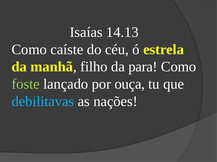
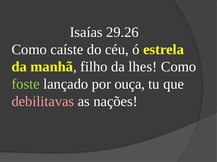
14.13: 14.13 -> 29.26 (122, 32)
para: para -> lhes (143, 67)
debilitavas colour: light blue -> pink (43, 102)
